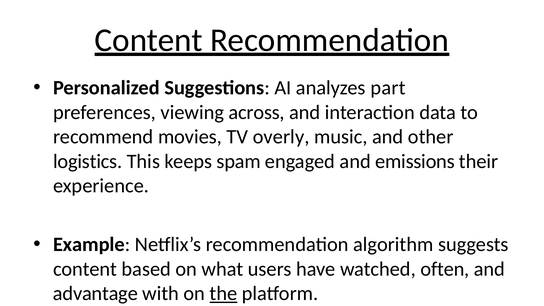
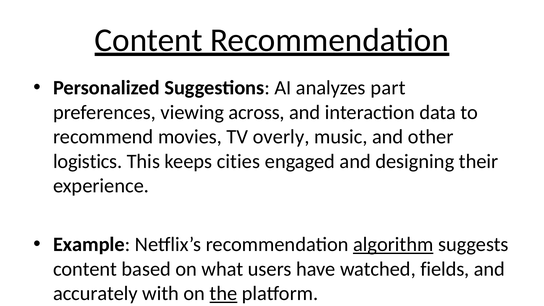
spam: spam -> cities (238, 161)
emissions: emissions -> designing (415, 161)
algorithm underline: none -> present (393, 244)
often: often -> fields (445, 269)
advantage: advantage -> accurately (95, 293)
